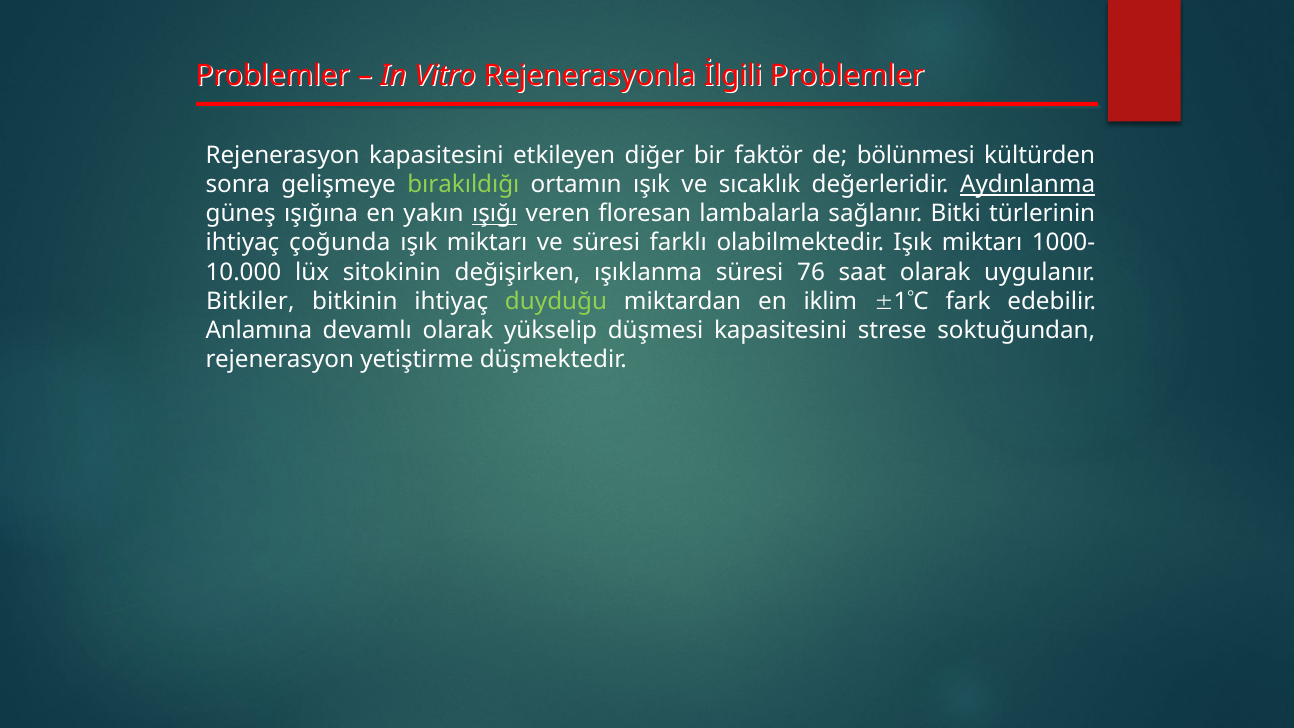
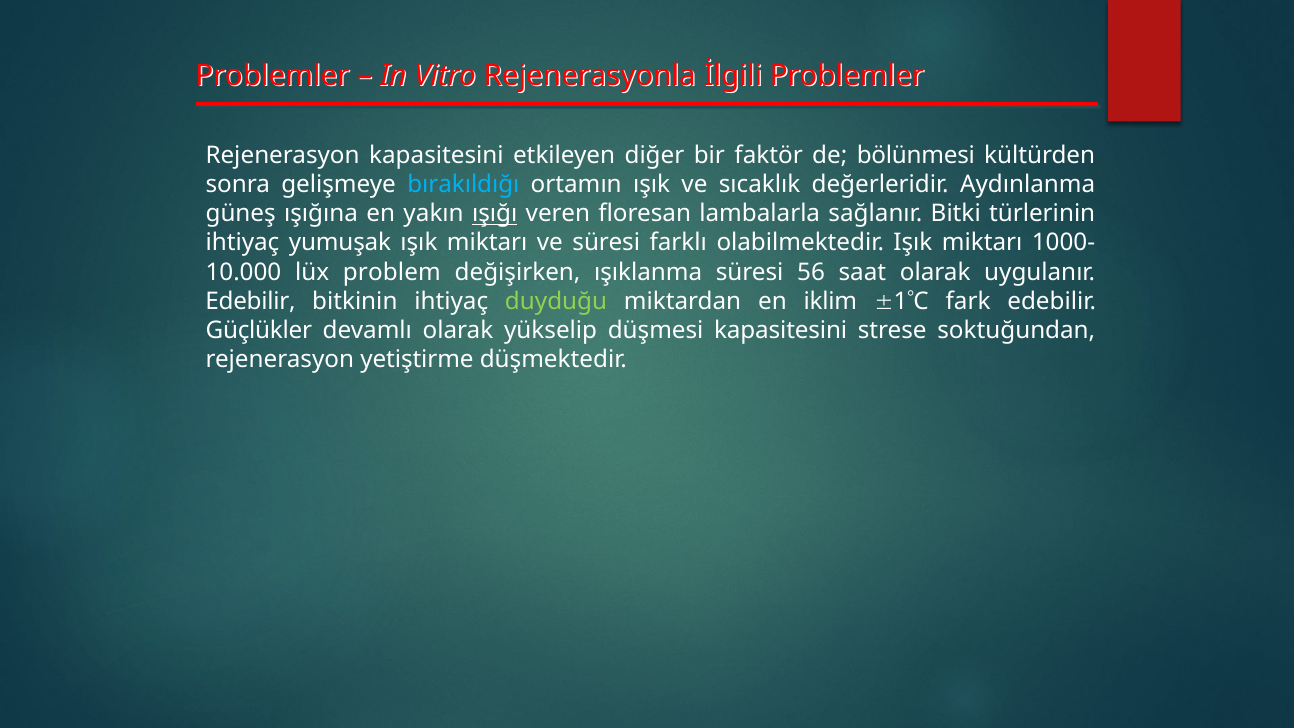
bırakıldığı colour: light green -> light blue (463, 185)
Aydınlanma underline: present -> none (1028, 185)
çoğunda: çoğunda -> yumuşak (340, 243)
sitokinin: sitokinin -> problem (392, 272)
76: 76 -> 56 (811, 272)
Bitkiler: Bitkiler -> Edebilir (251, 301)
Anlamına: Anlamına -> Güçlükler (259, 330)
